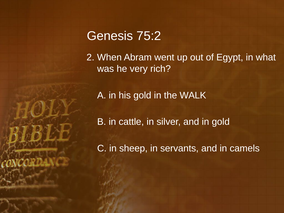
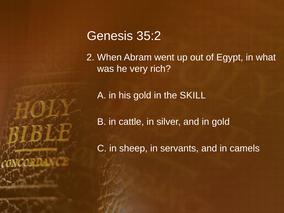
75:2: 75:2 -> 35:2 (149, 36)
WALK: WALK -> SKILL (193, 95)
